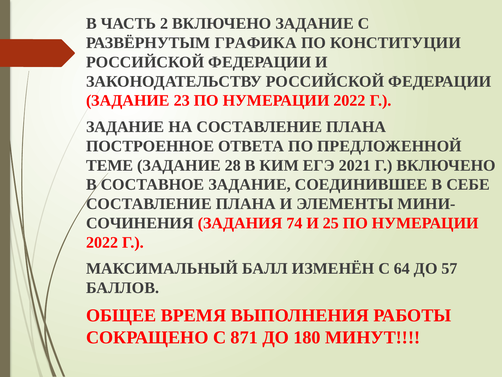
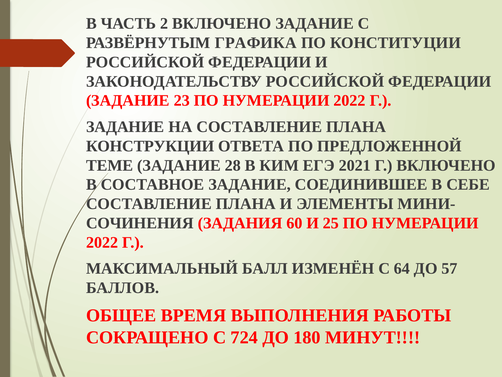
ПОСТРОЕННОЕ: ПОСТРОЕННОЕ -> КОНСТРУКЦИИ (150, 146)
74: 74 -> 60 (294, 223)
871: 871 -> 724 (244, 337)
